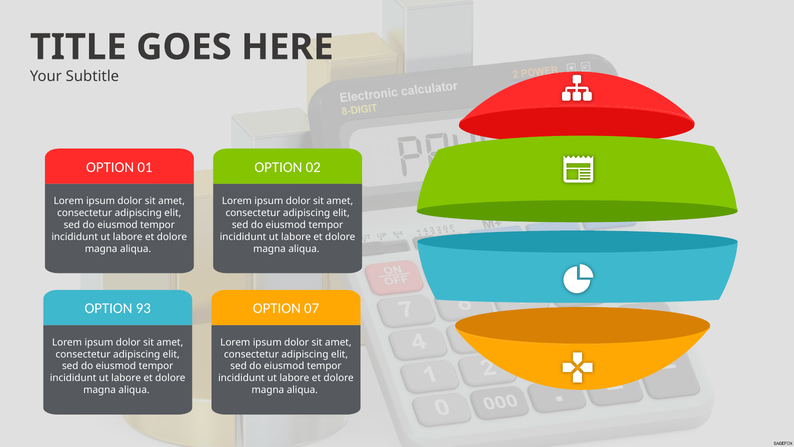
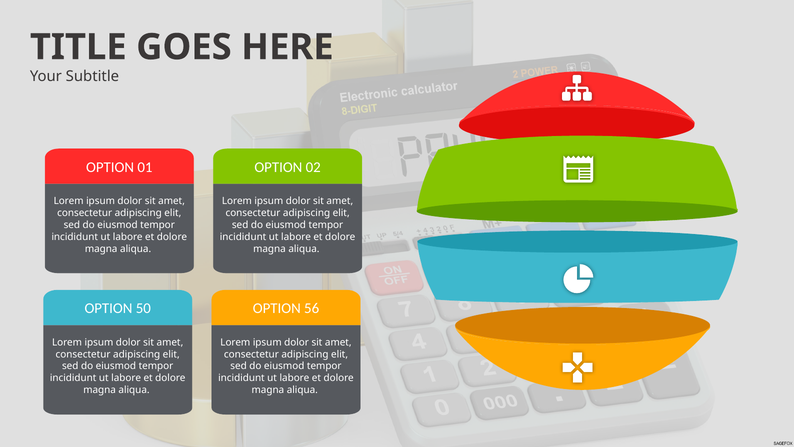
93: 93 -> 50 (143, 308)
07: 07 -> 56 (312, 308)
